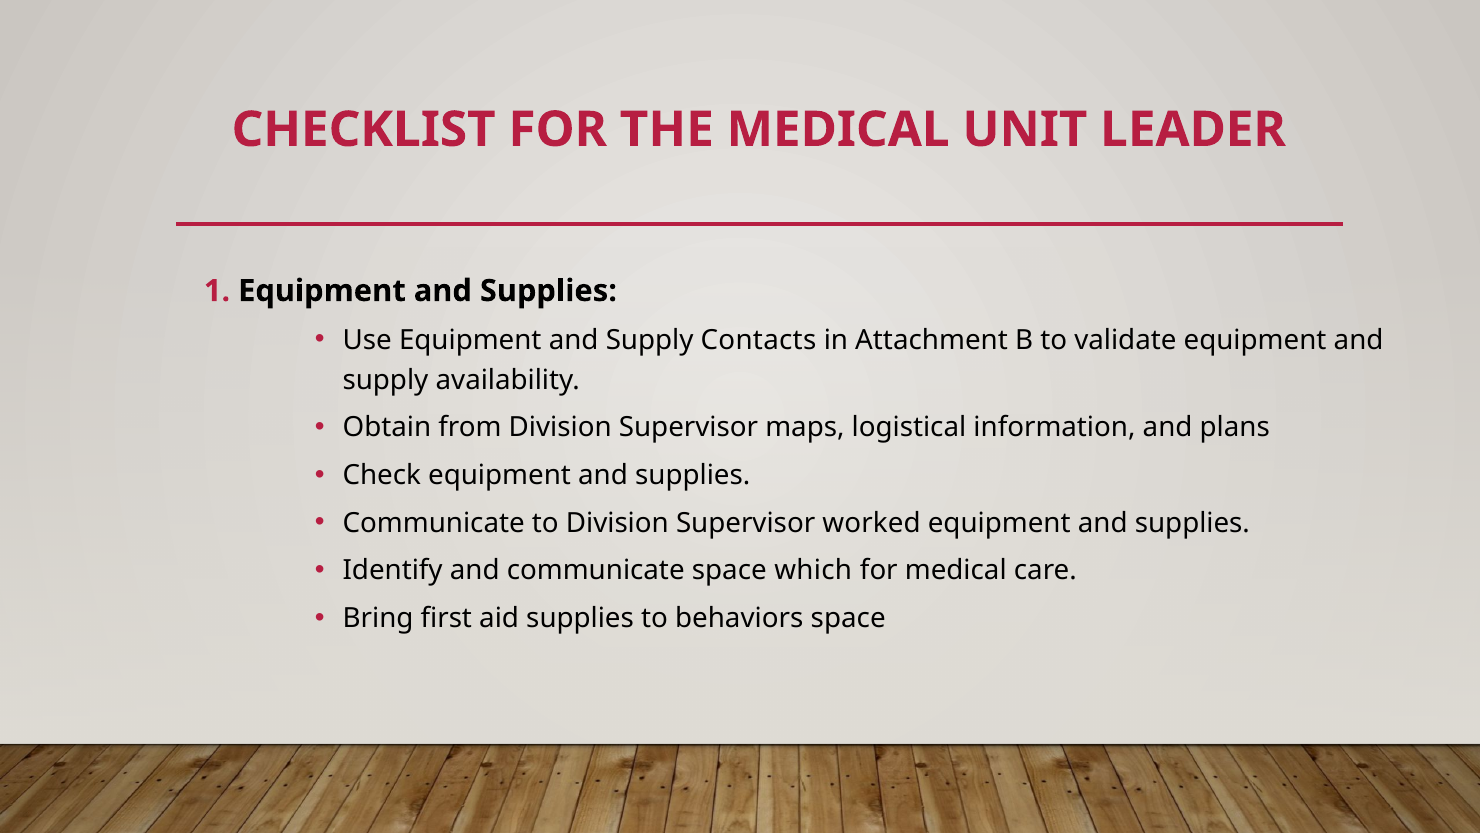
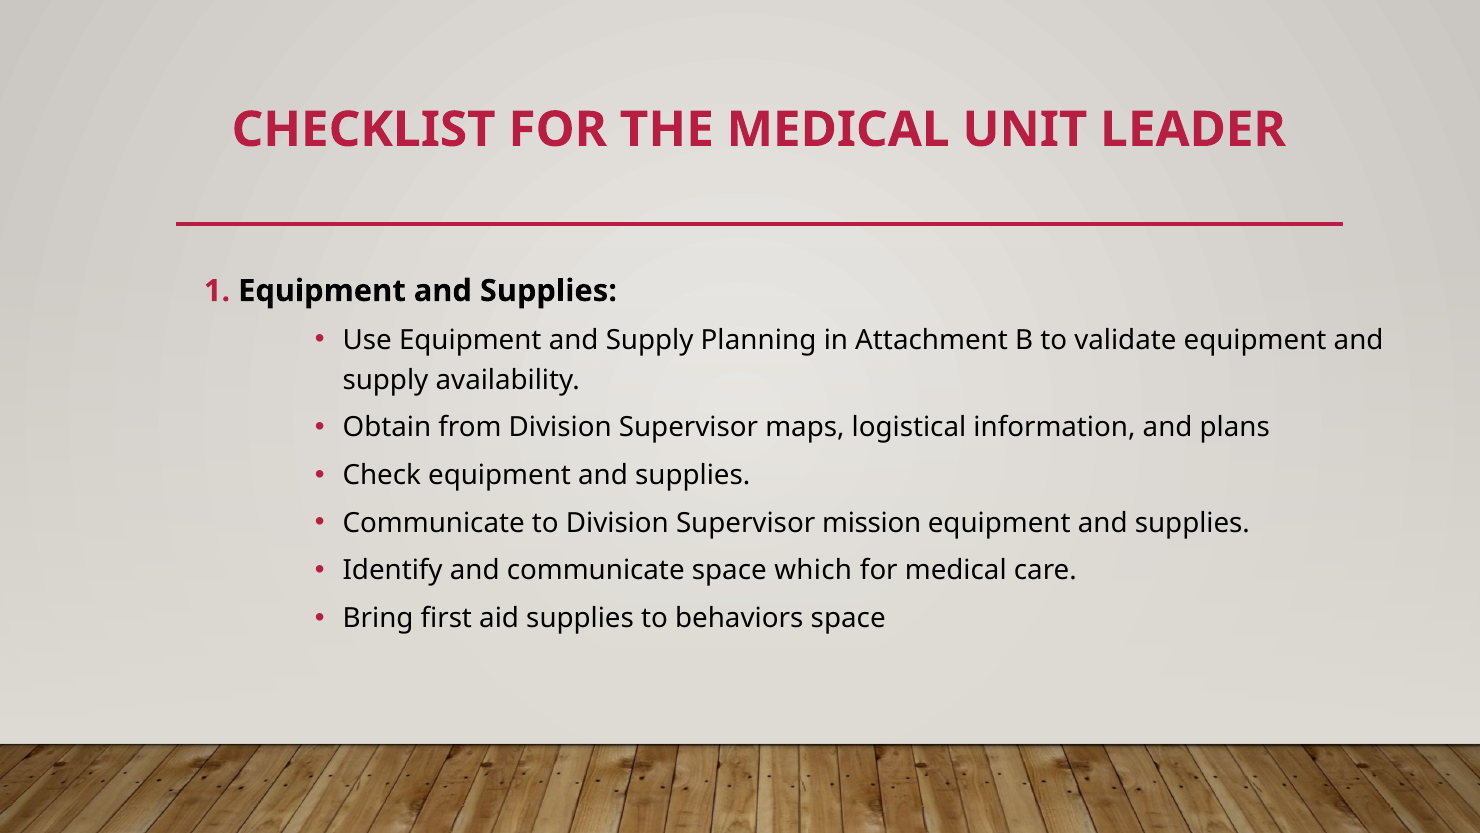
Contacts: Contacts -> Planning (759, 340)
worked: worked -> mission (872, 523)
